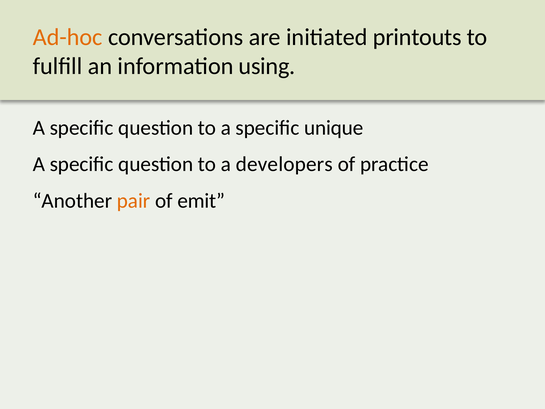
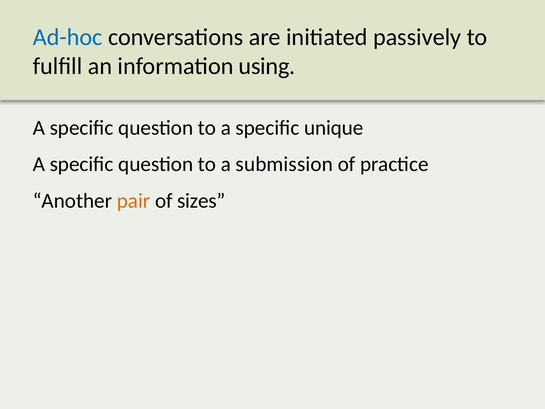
Ad-hoc colour: orange -> blue (68, 37)
printouts: printouts -> passively (417, 37)
developers: developers -> submission (284, 164)
emit: emit -> sizes (201, 201)
